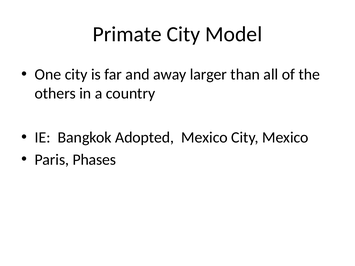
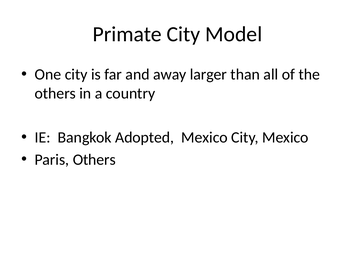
Paris Phases: Phases -> Others (94, 160)
